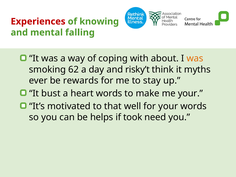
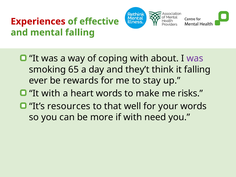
knowing: knowing -> effective (99, 21)
was colour: orange -> purple (195, 58)
62: 62 -> 65 (74, 69)
risky’t: risky’t -> they’t (137, 69)
it myths: myths -> falling (197, 69)
It bust: bust -> with (51, 93)
me your: your -> risks (190, 93)
motivated: motivated -> resources (69, 106)
helps: helps -> more (102, 117)
if took: took -> with (133, 117)
